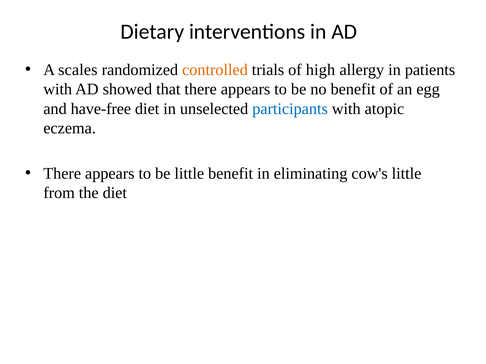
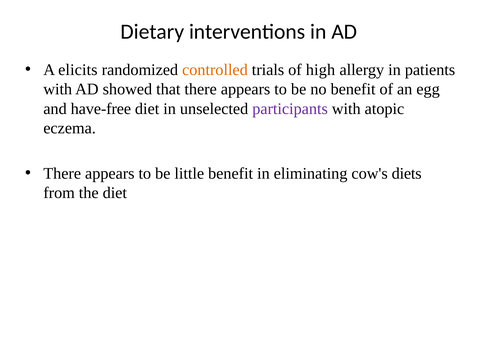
scales: scales -> elicits (78, 70)
participants colour: blue -> purple (290, 109)
cow's little: little -> diets (407, 174)
